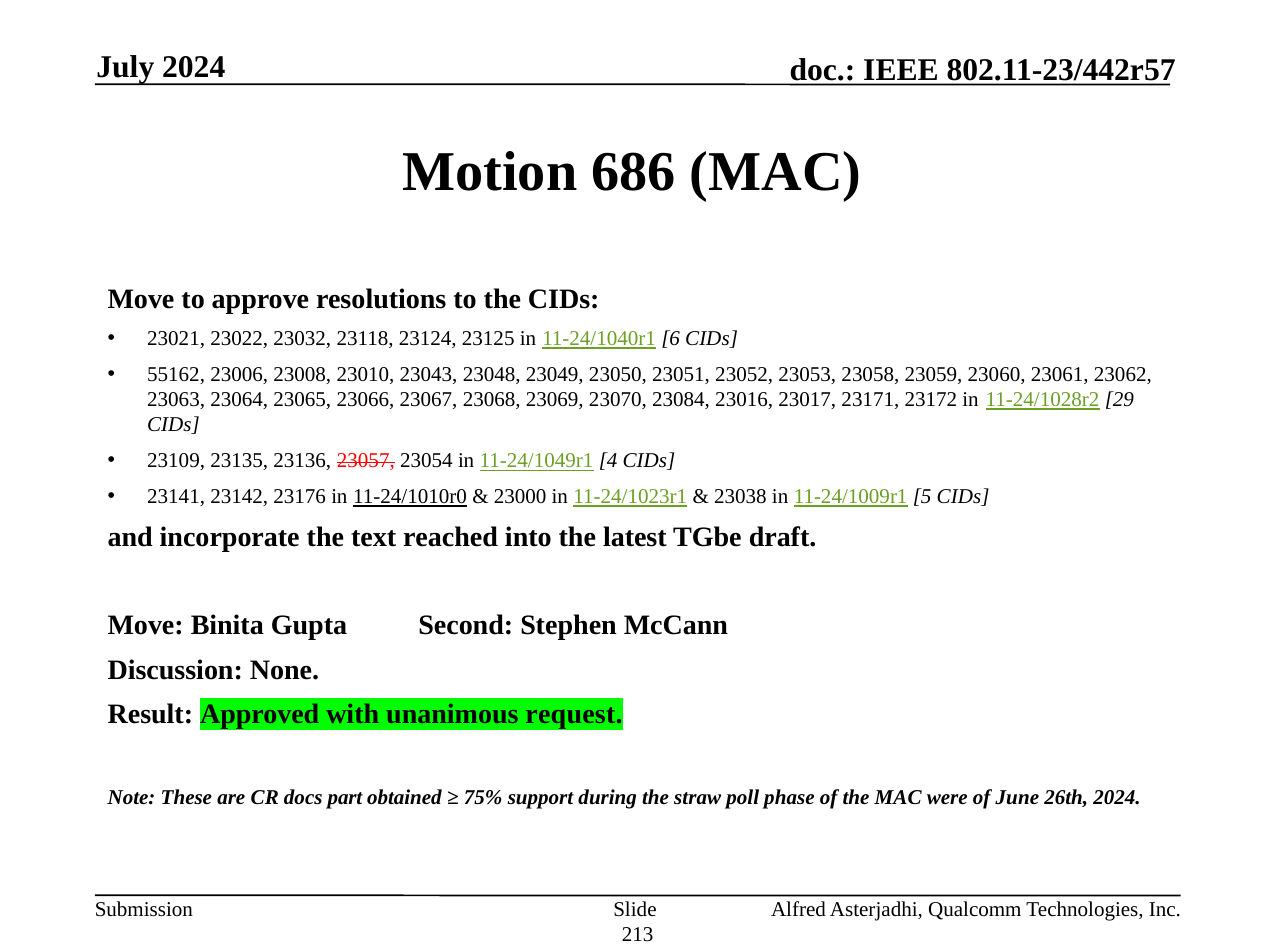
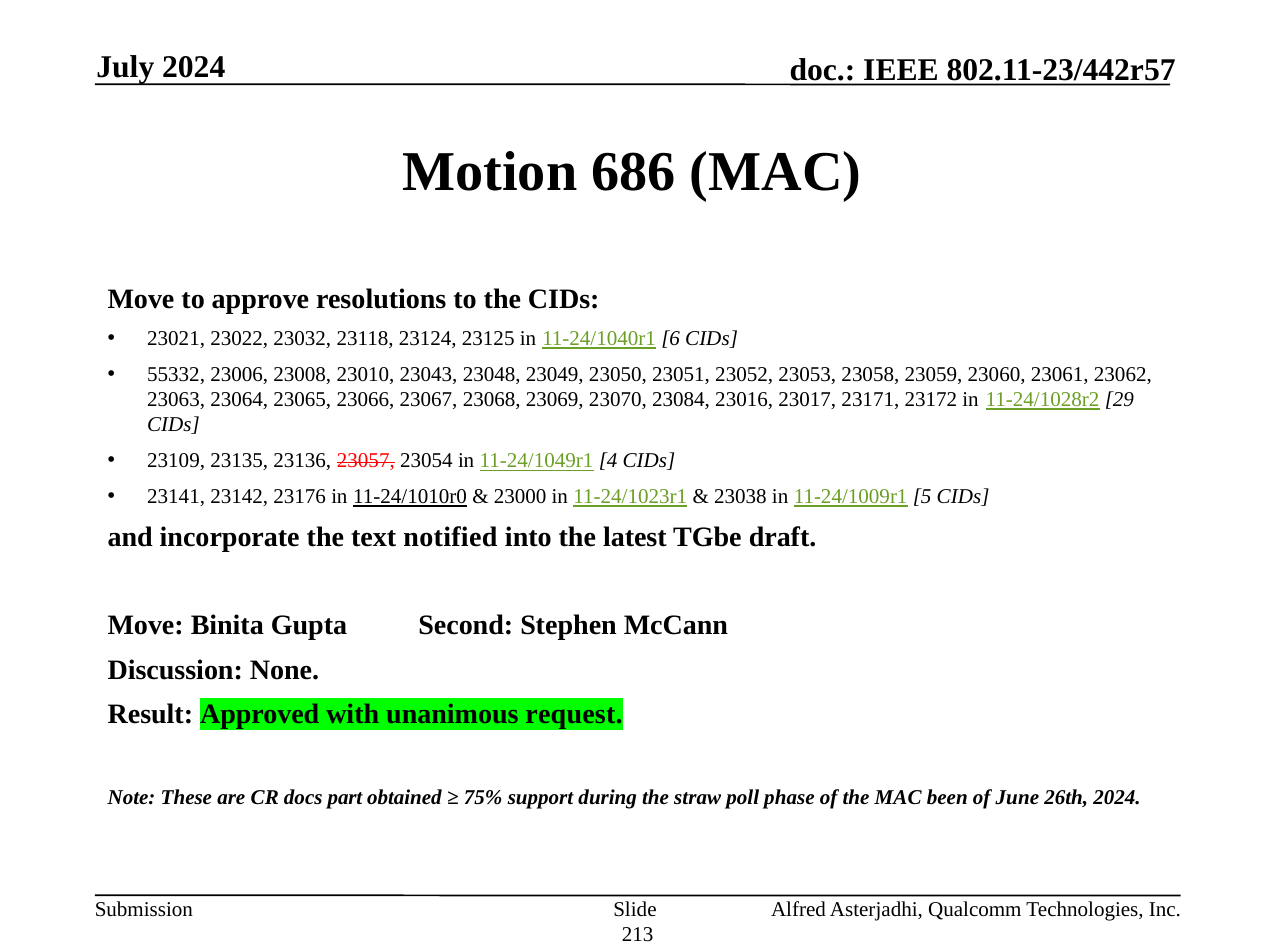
55162: 55162 -> 55332 (176, 375)
reached: reached -> notified (450, 538)
were: were -> been (947, 799)
